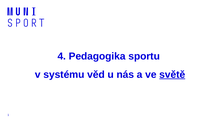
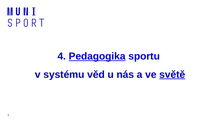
Pedagogika underline: none -> present (97, 56)
